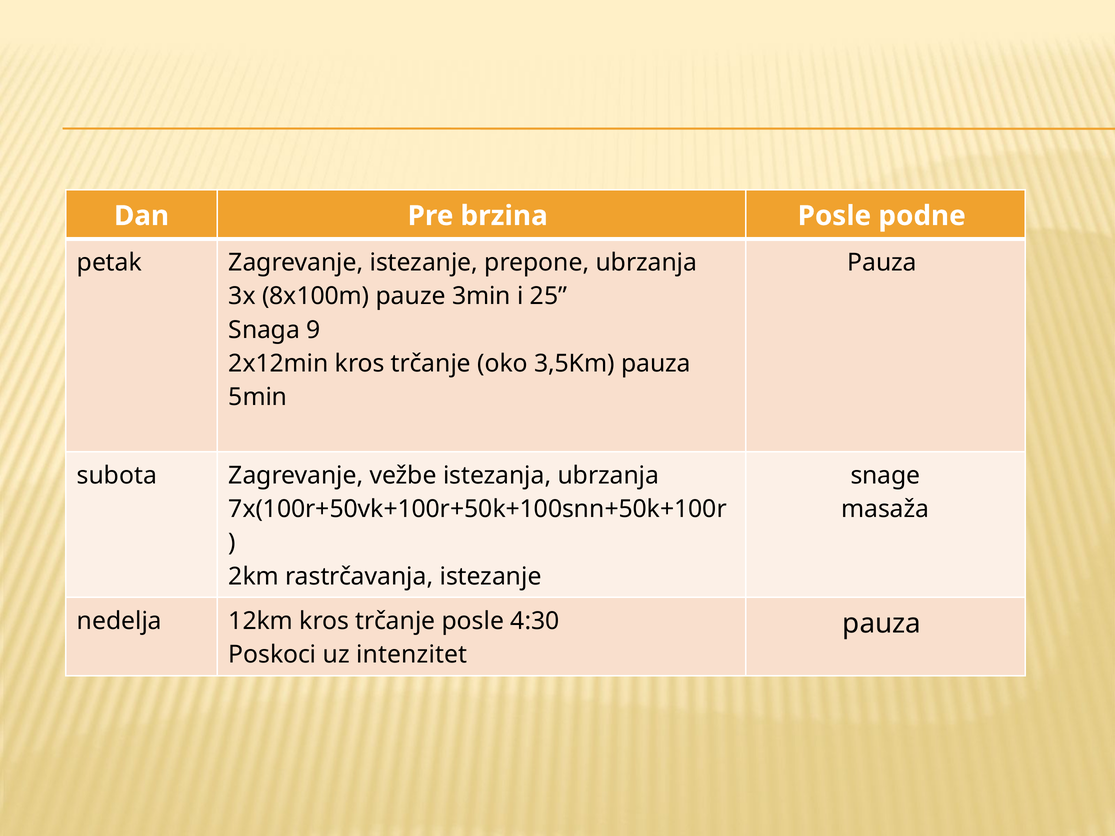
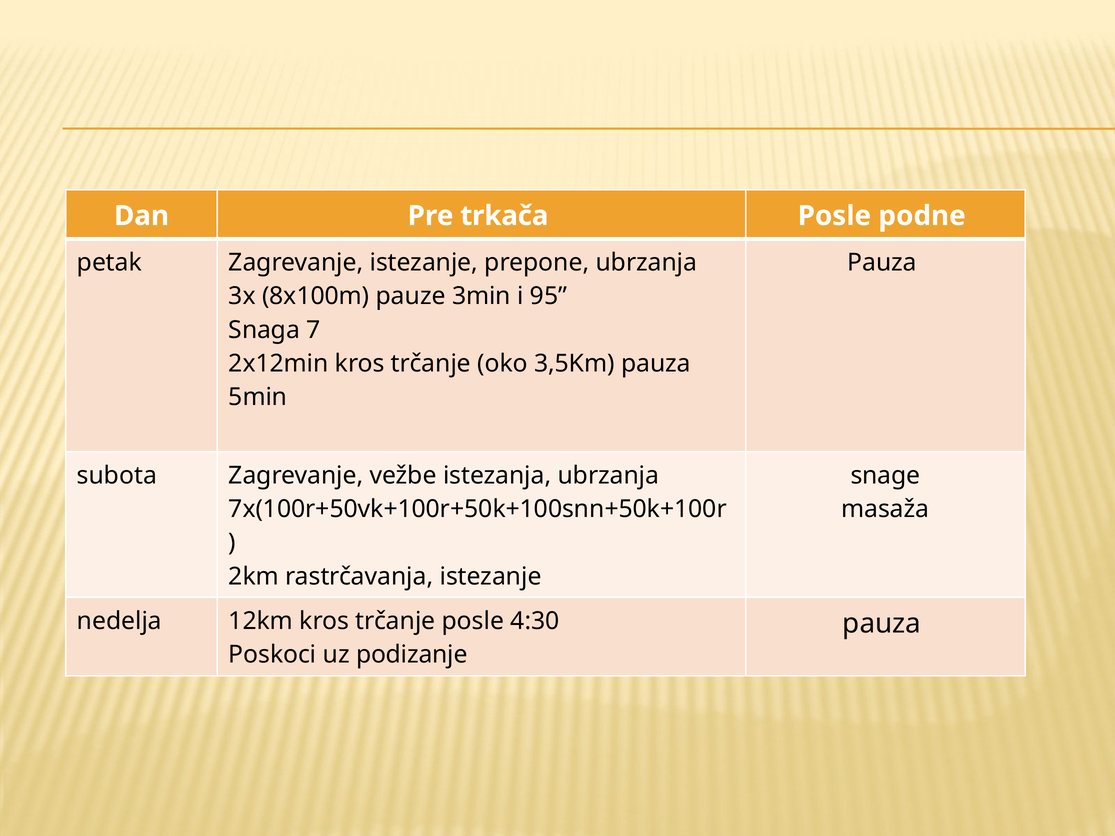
brzina: brzina -> trkača (504, 216)
25: 25 -> 95 (549, 296)
9: 9 -> 7 (314, 330)
intenzitet: intenzitet -> podizanje (412, 655)
